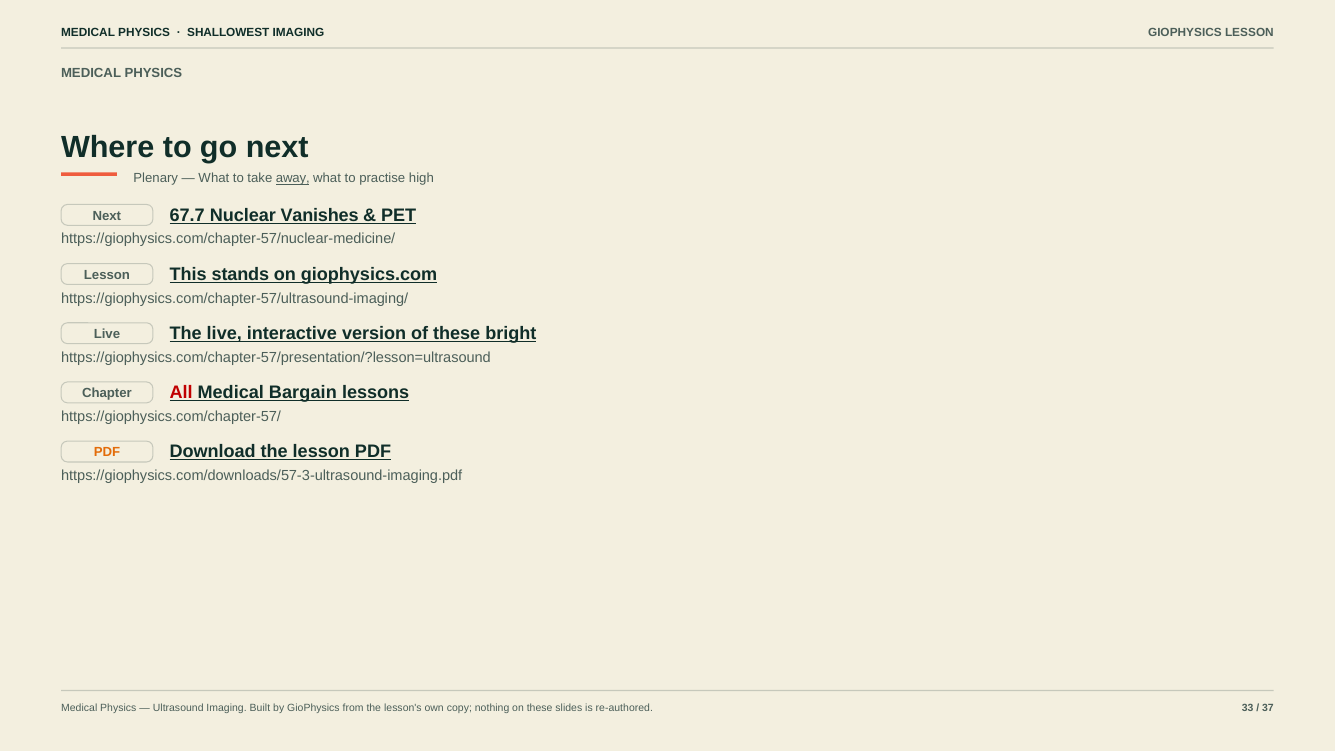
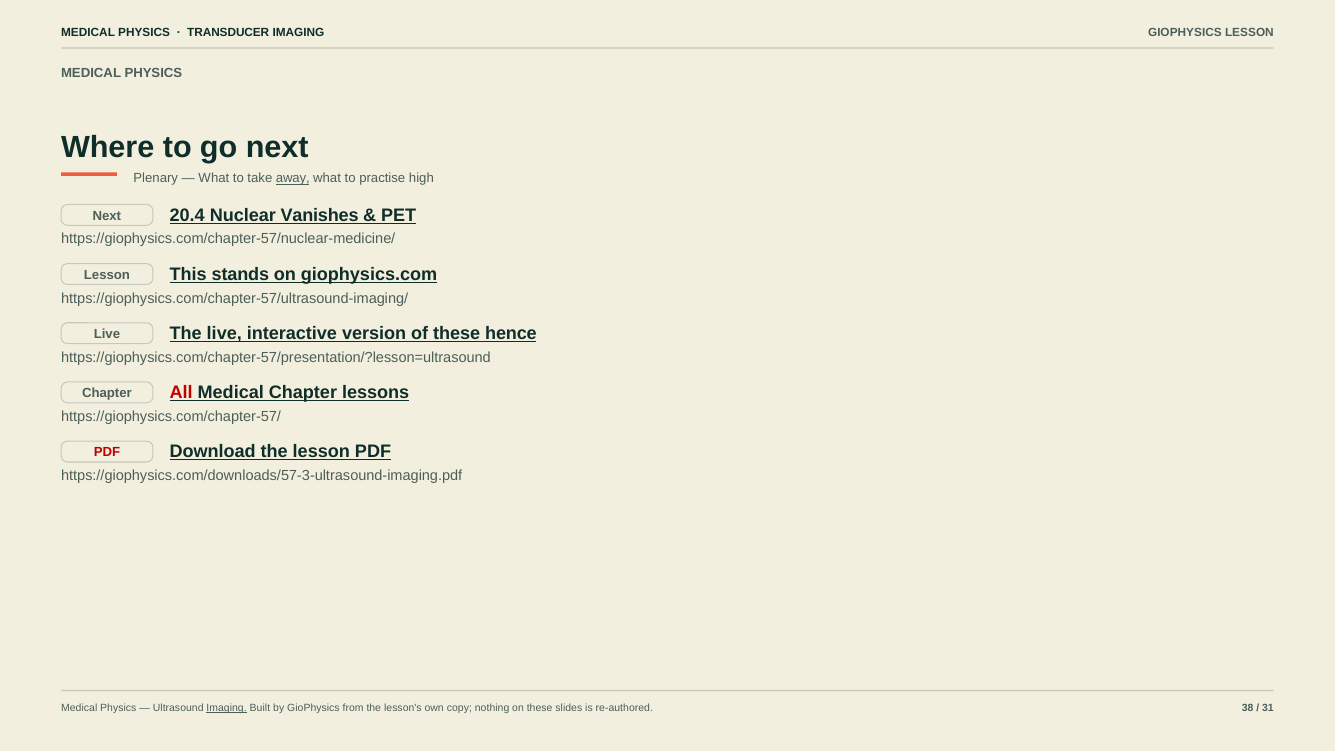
SHALLOWEST: SHALLOWEST -> TRANSDUCER (228, 33)
67.7: 67.7 -> 20.4 (187, 215)
bright: bright -> hence (511, 333)
Medical Bargain: Bargain -> Chapter (303, 393)
PDF colour: orange -> red (107, 452)
Imaging underline: none -> present (227, 708)
33: 33 -> 38 (1248, 708)
37: 37 -> 31 (1268, 708)
